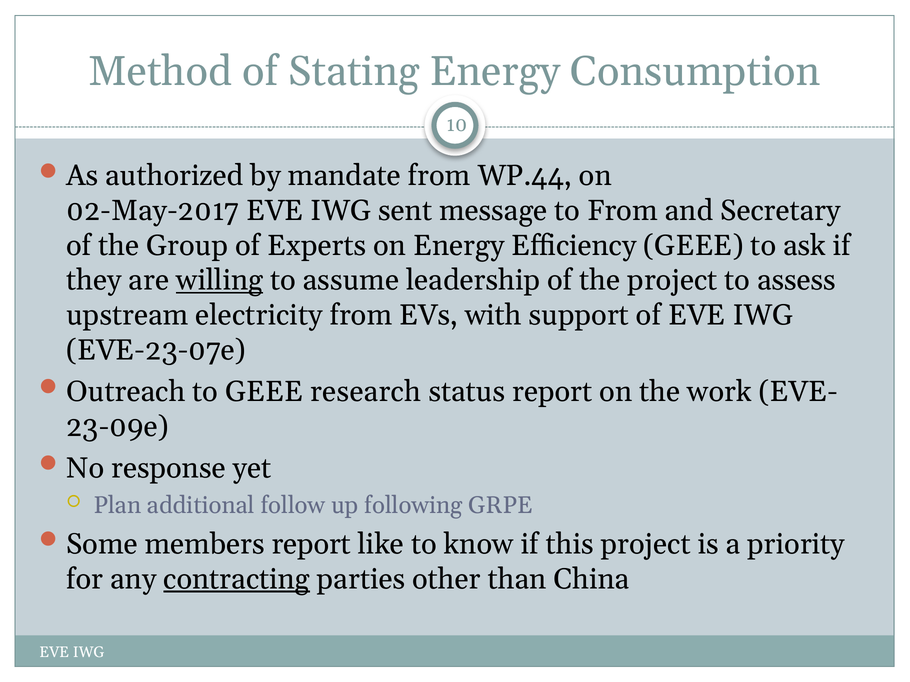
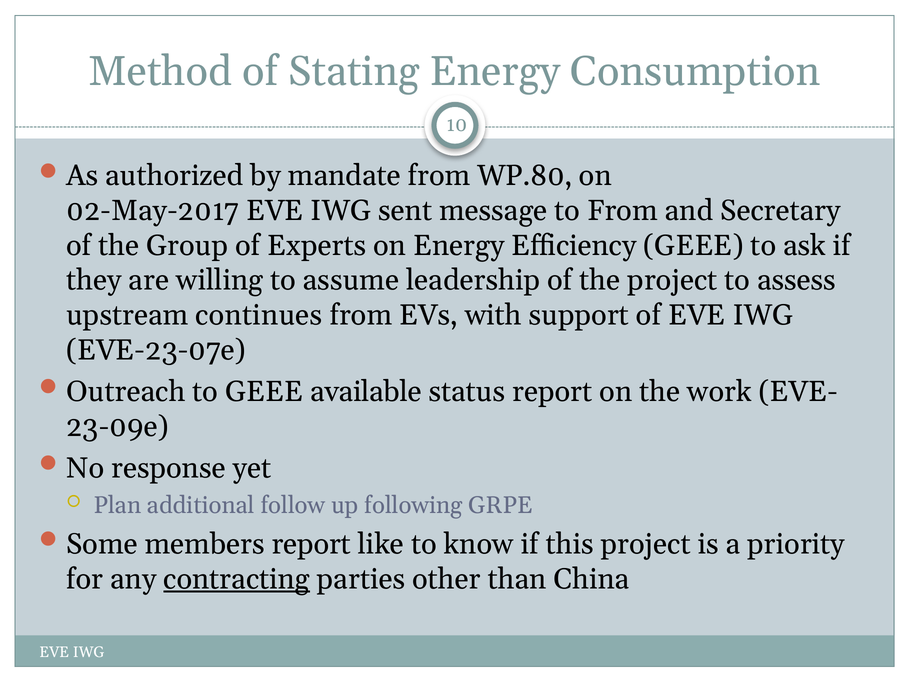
WP.44: WP.44 -> WP.80 (525, 176)
willing underline: present -> none (220, 281)
electricity: electricity -> continues (259, 315)
research: research -> available (366, 392)
